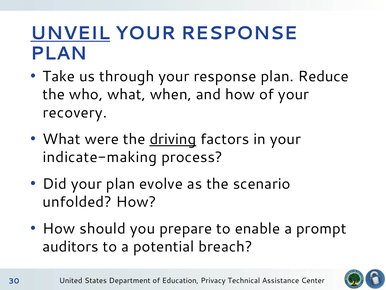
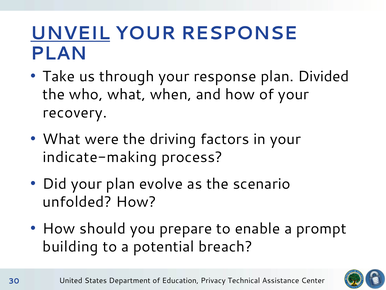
Reduce: Reduce -> Divided (323, 76)
driving underline: present -> none (173, 139)
auditors: auditors -> building (70, 246)
